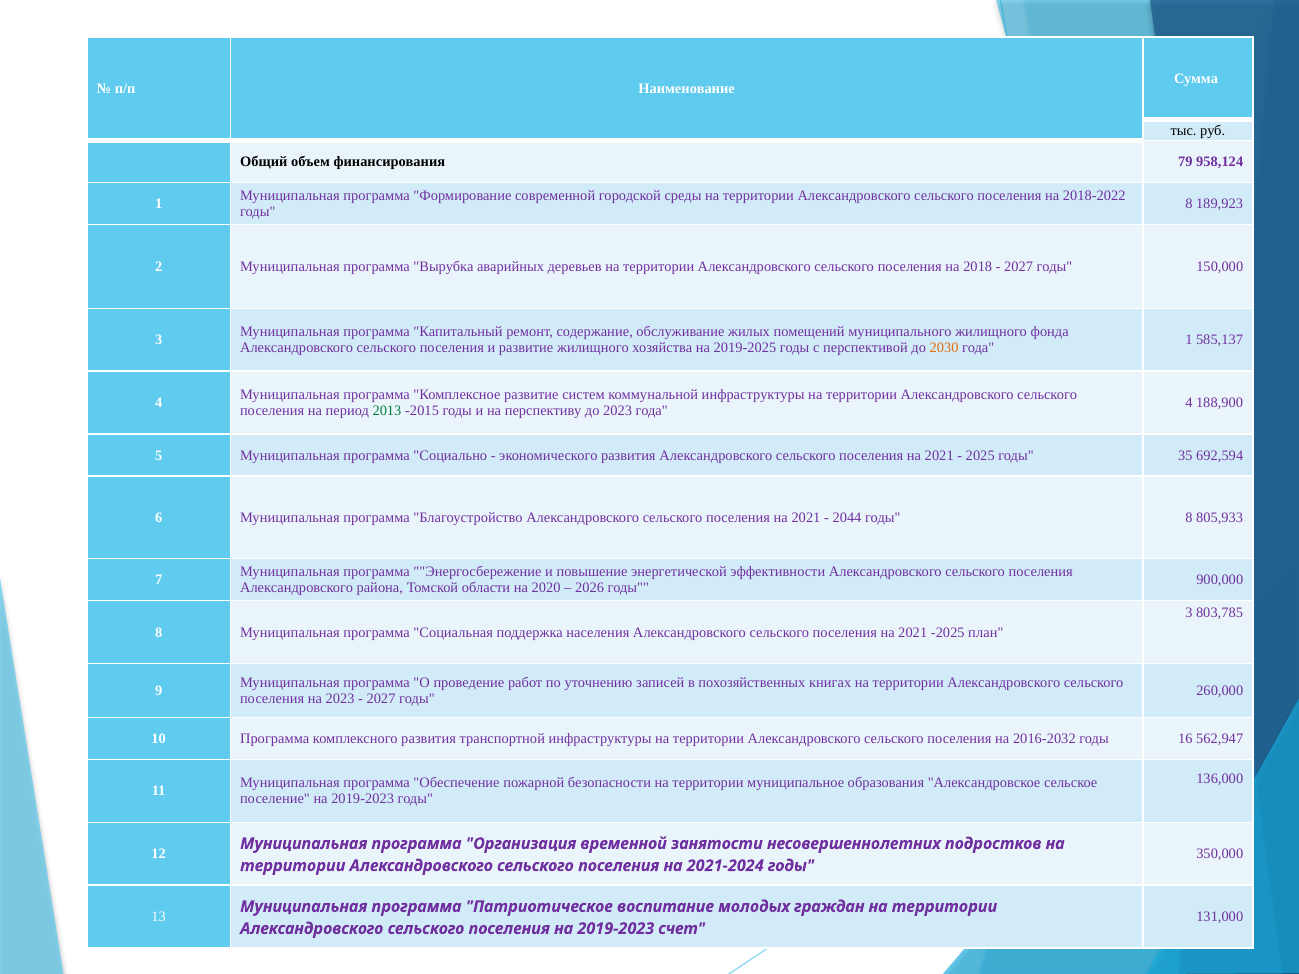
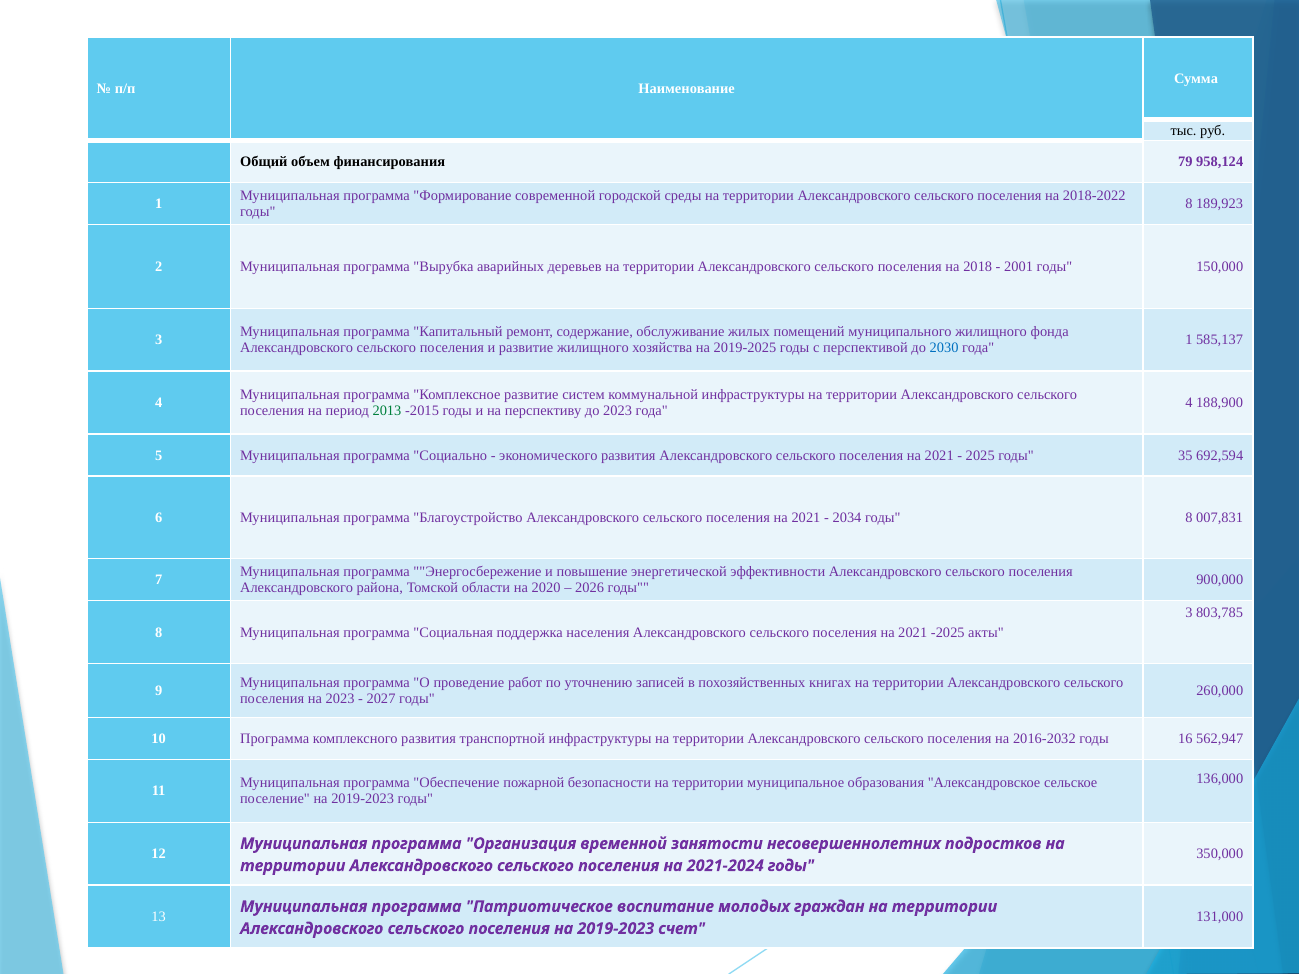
2027: 2027 -> 2001 (1019, 267)
2030 colour: orange -> blue (944, 348)
2044: 2044 -> 2034 (847, 518)
805,933: 805,933 -> 007,831 (1220, 518)
план: план -> акты (986, 632)
